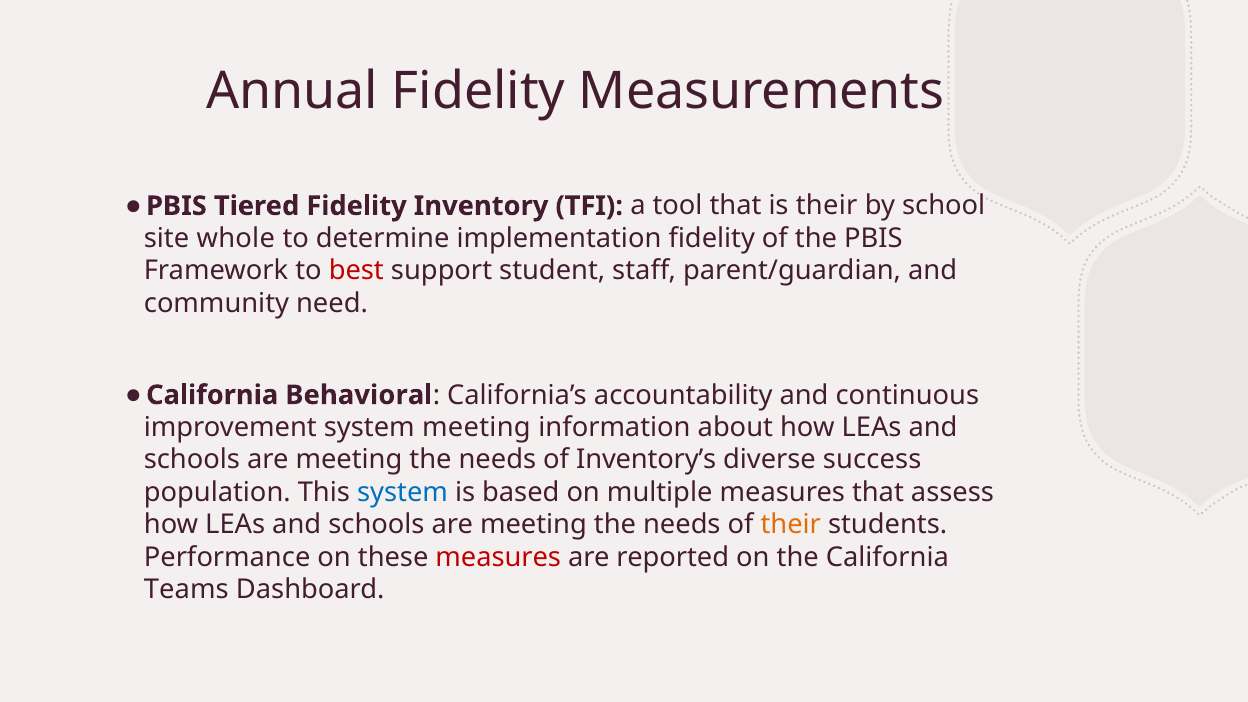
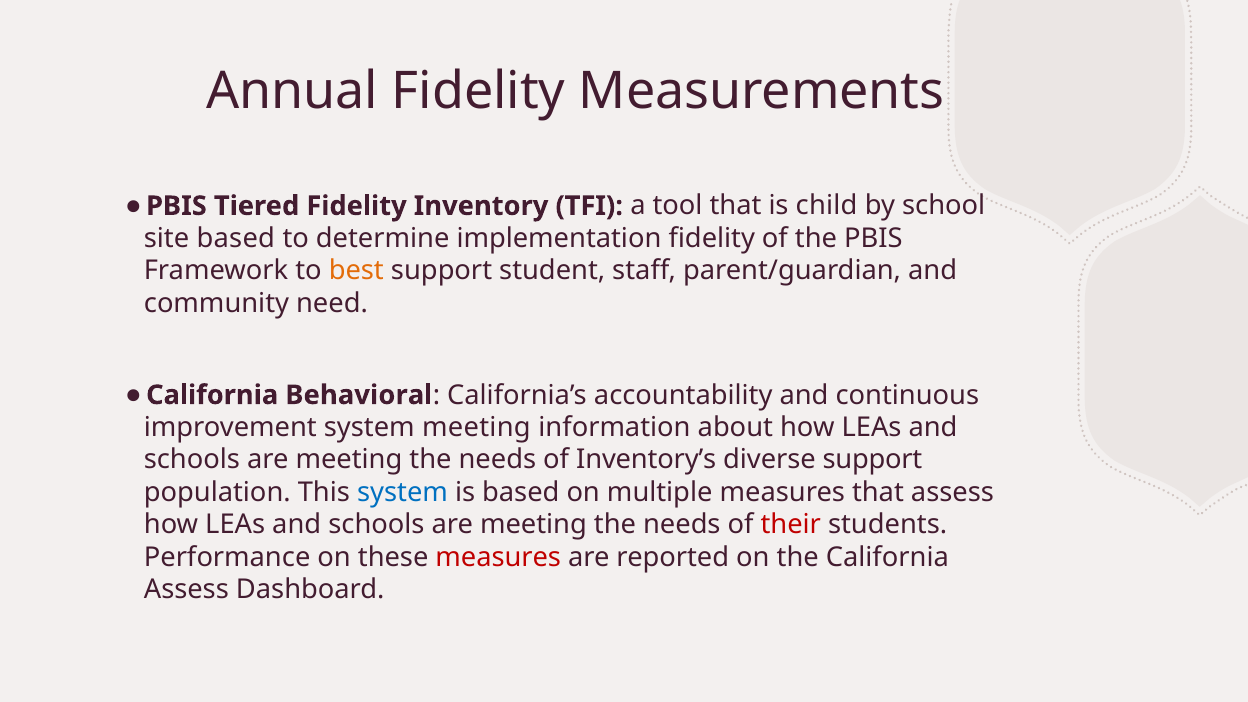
is their: their -> child (827, 206)
site whole: whole -> based (236, 238)
best colour: red -> orange (356, 271)
diverse success: success -> support (872, 460)
their colour: orange -> red (791, 525)
Teams: Teams -> Assess (186, 590)
